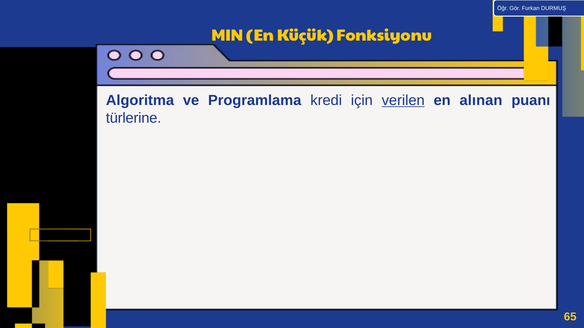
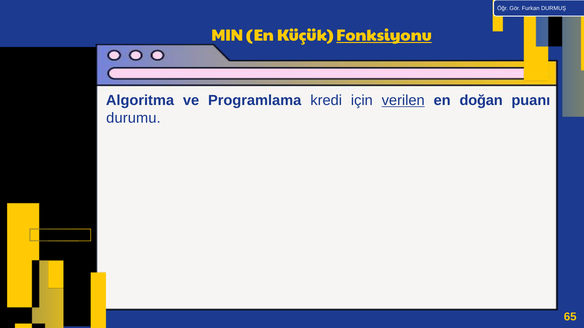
Fonksiyonu underline: none -> present (384, 36)
alınan: alınan -> doğan (481, 101)
türlerine: türlerine -> durumu (133, 118)
